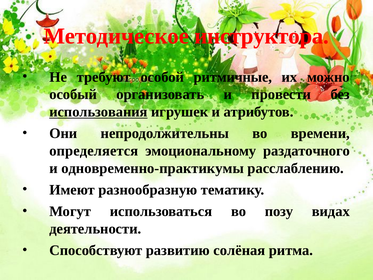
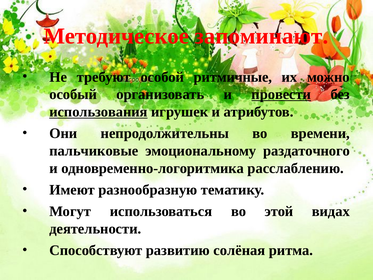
инструктора: инструктора -> запоминают (261, 36)
провести underline: none -> present (281, 94)
определяется: определяется -> пальчиковые (94, 151)
одновременно-практикумы: одновременно-практикумы -> одновременно-логоритмика (153, 168)
позу: позу -> этой (279, 211)
